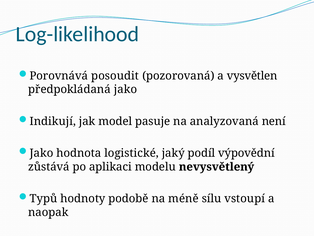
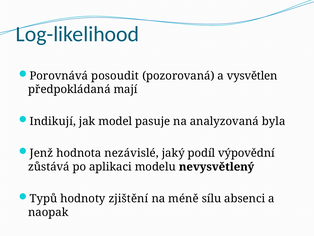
předpokládaná jako: jako -> mají (126, 89)
není: není -> byla (274, 121)
Jako: Jako -> Jenž (41, 153)
logistické: logistické -> nezávislé (132, 153)
podobě: podobě -> zjištění (128, 198)
vstoupí: vstoupí -> absenci (245, 198)
